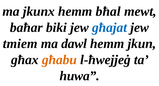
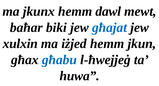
bħal: bħal -> dawl (108, 11)
tmiem: tmiem -> xulxin (20, 43)
dawl: dawl -> iżjed (74, 43)
għabu colour: orange -> blue (59, 60)
